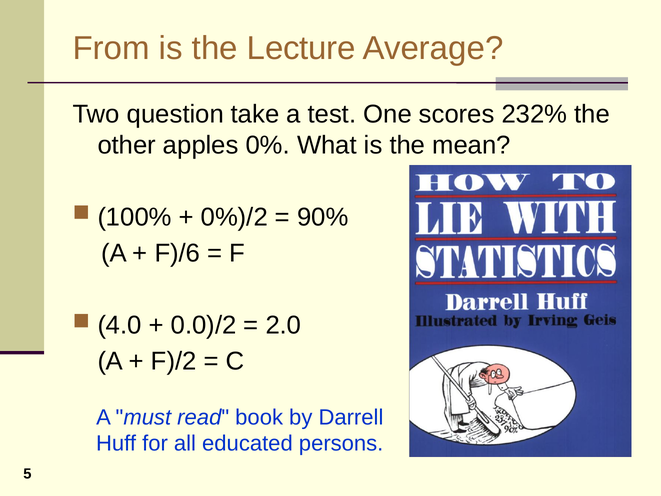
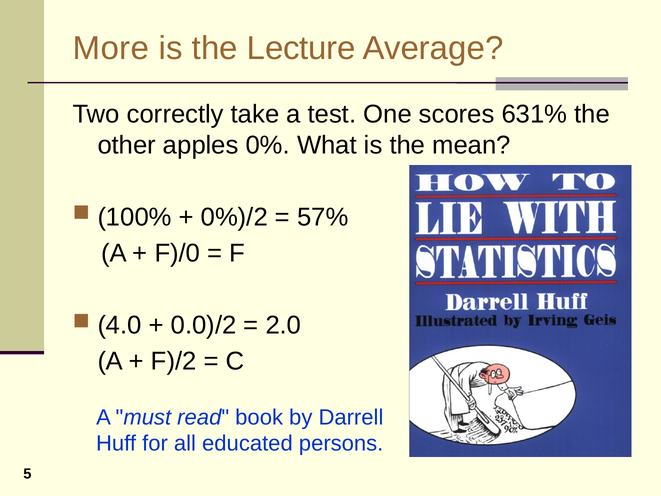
From: From -> More (111, 48)
question: question -> correctly (175, 114)
232%: 232% -> 631% (534, 114)
90%: 90% -> 57% (323, 217)
F)/6: F)/6 -> F)/0 (177, 253)
